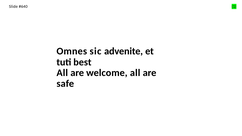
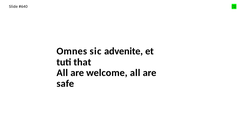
best: best -> that (82, 62)
